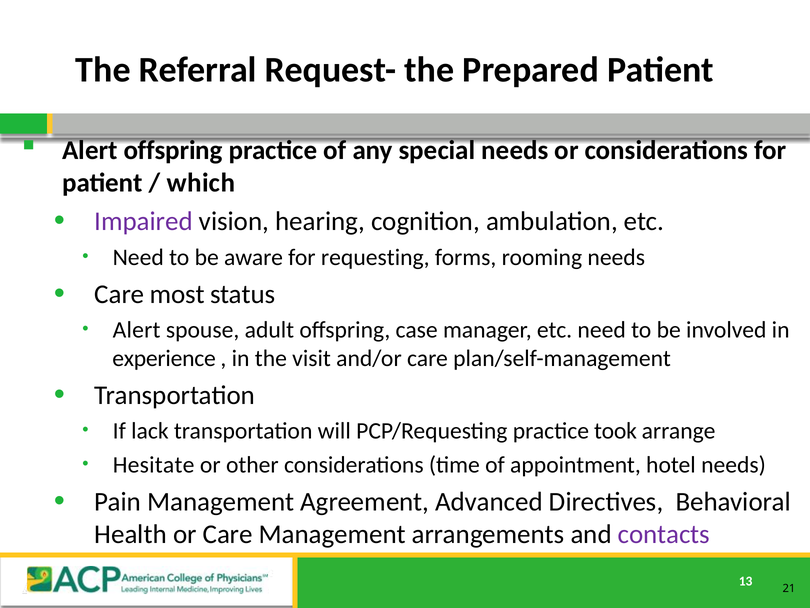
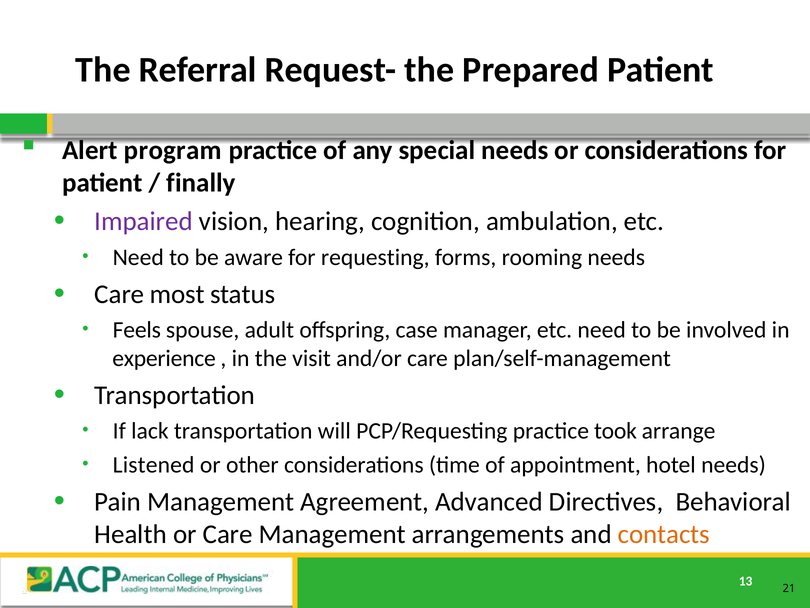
Alert offspring: offspring -> program (173, 150)
which: which -> finally (201, 183)
Alert: Alert -> Feels (137, 330)
Hesitate: Hesitate -> Listened (154, 465)
contacts colour: purple -> orange (664, 534)
